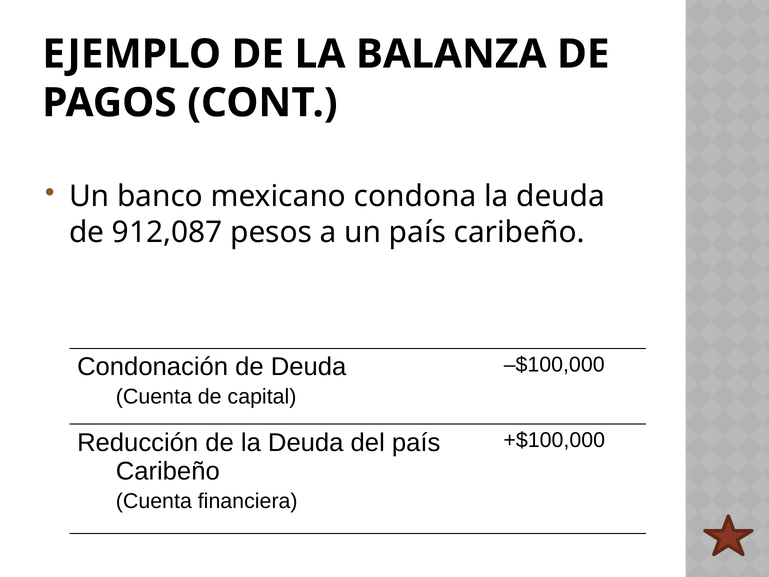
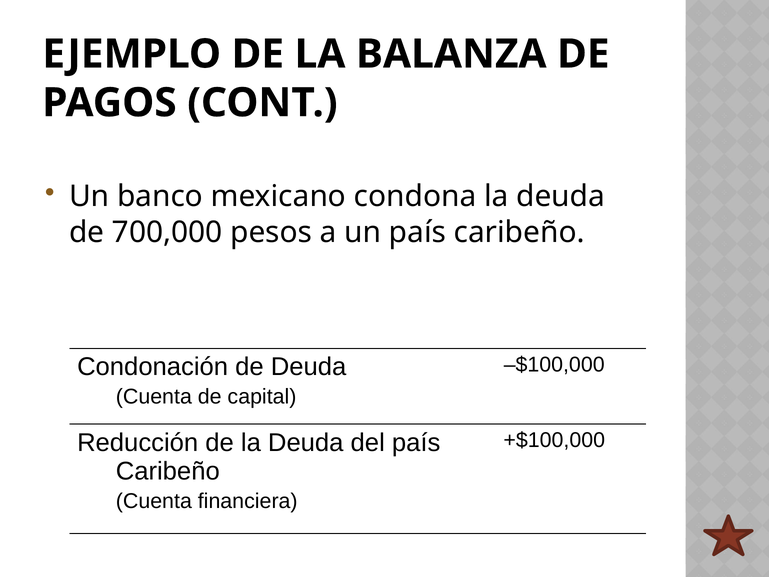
912,087: 912,087 -> 700,000 (167, 232)
